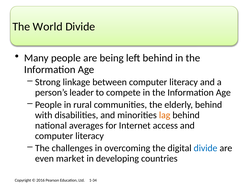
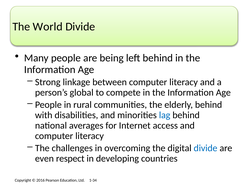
leader: leader -> global (82, 93)
lag colour: orange -> blue (165, 115)
market: market -> respect (70, 159)
